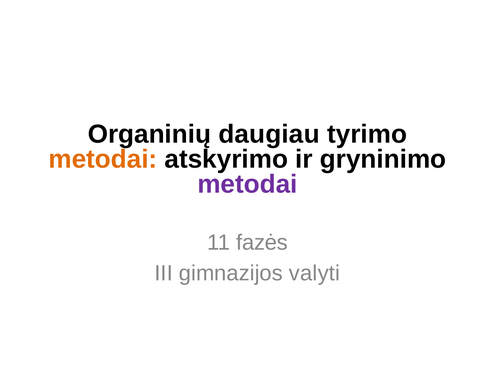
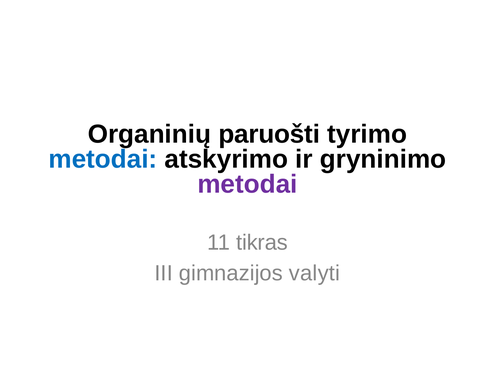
daugiau: daugiau -> paruošti (269, 134)
metodai colour: orange -> blue (103, 159)
fazės: fazės -> tikras (262, 243)
